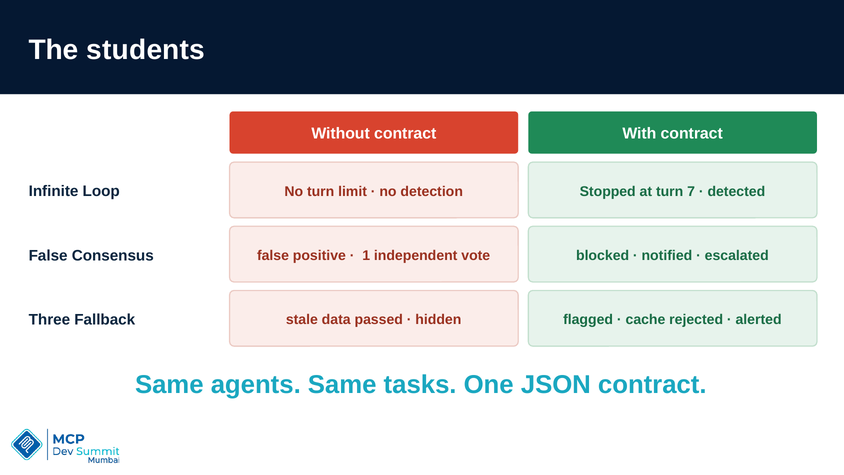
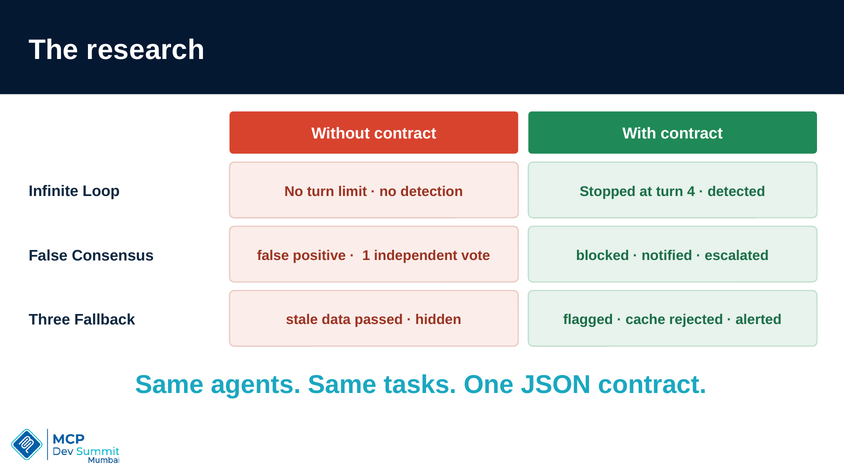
students: students -> research (146, 50)
7: 7 -> 4 (691, 191)
